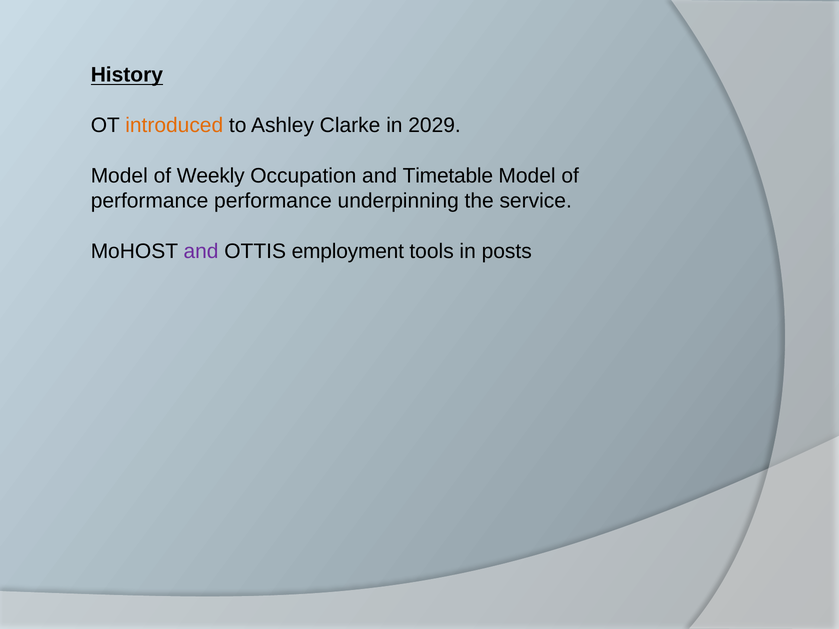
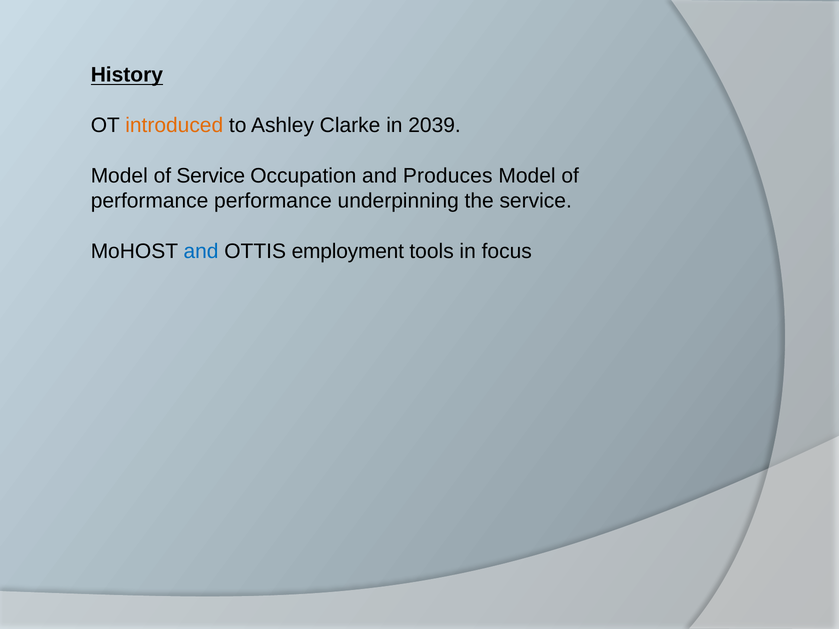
2029: 2029 -> 2039 (435, 125)
of Weekly: Weekly -> Service (211, 176)
Timetable: Timetable -> Produces (448, 176)
and colour: purple -> blue (201, 251)
posts: posts -> focus (507, 251)
